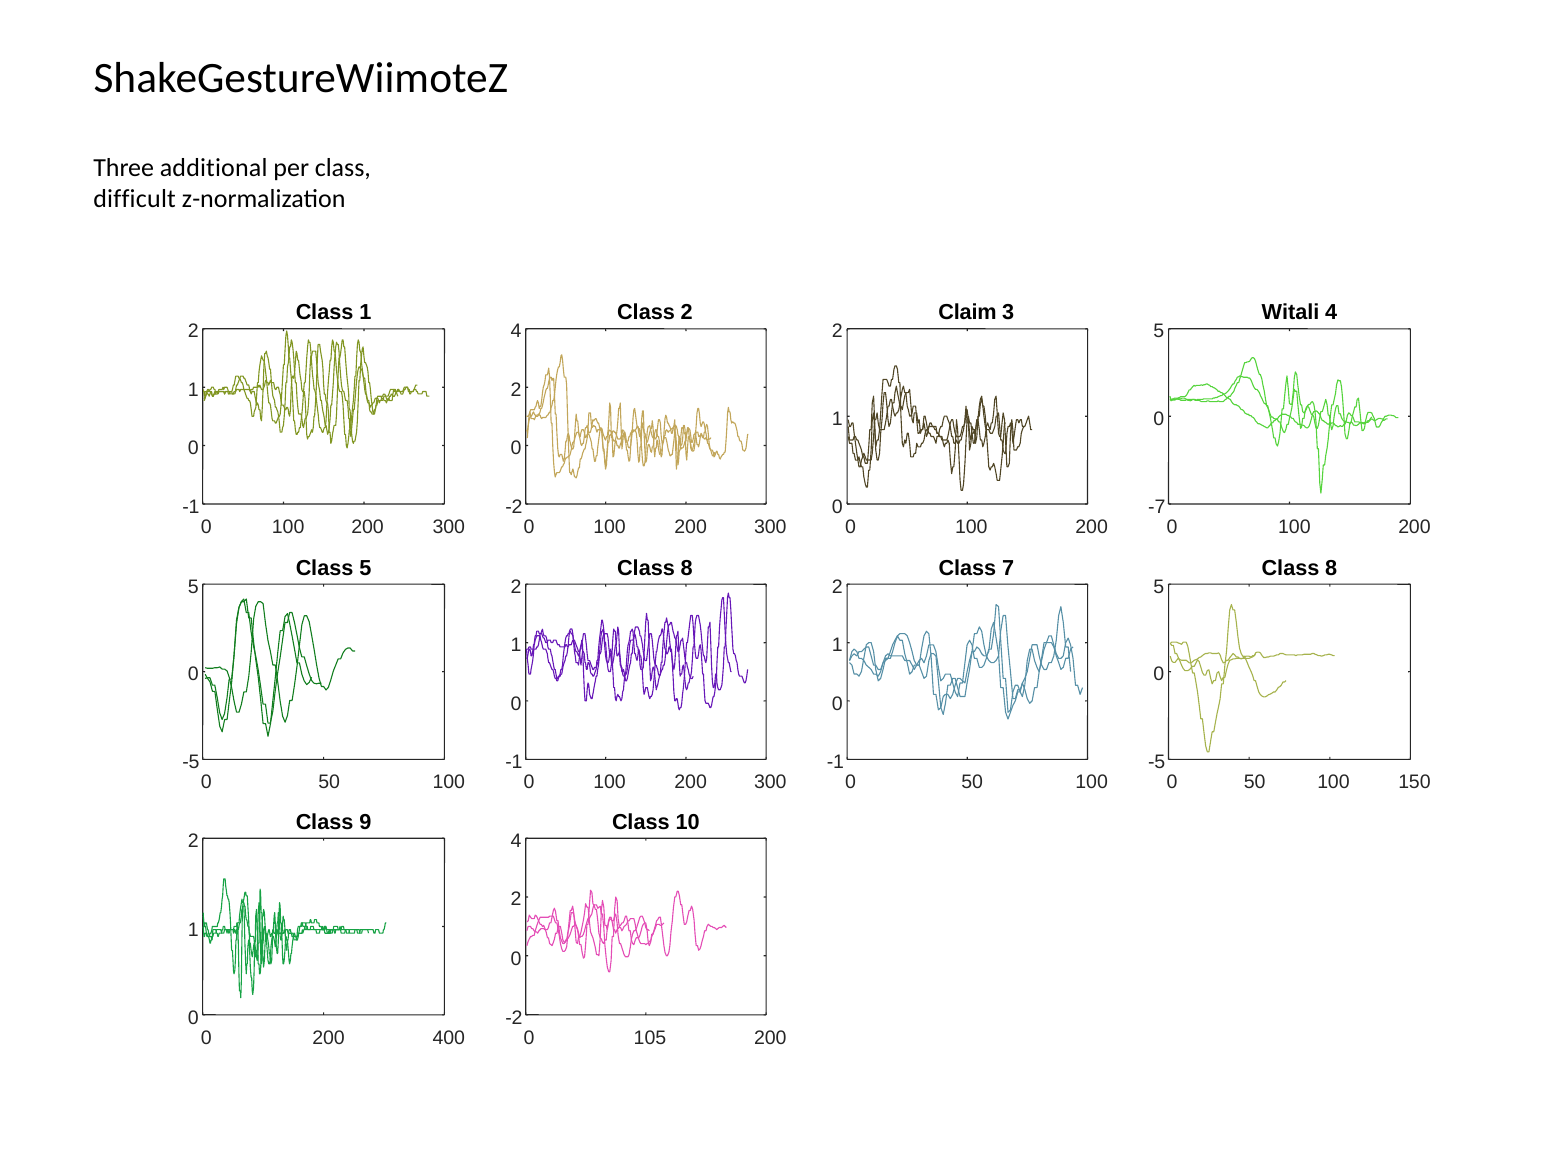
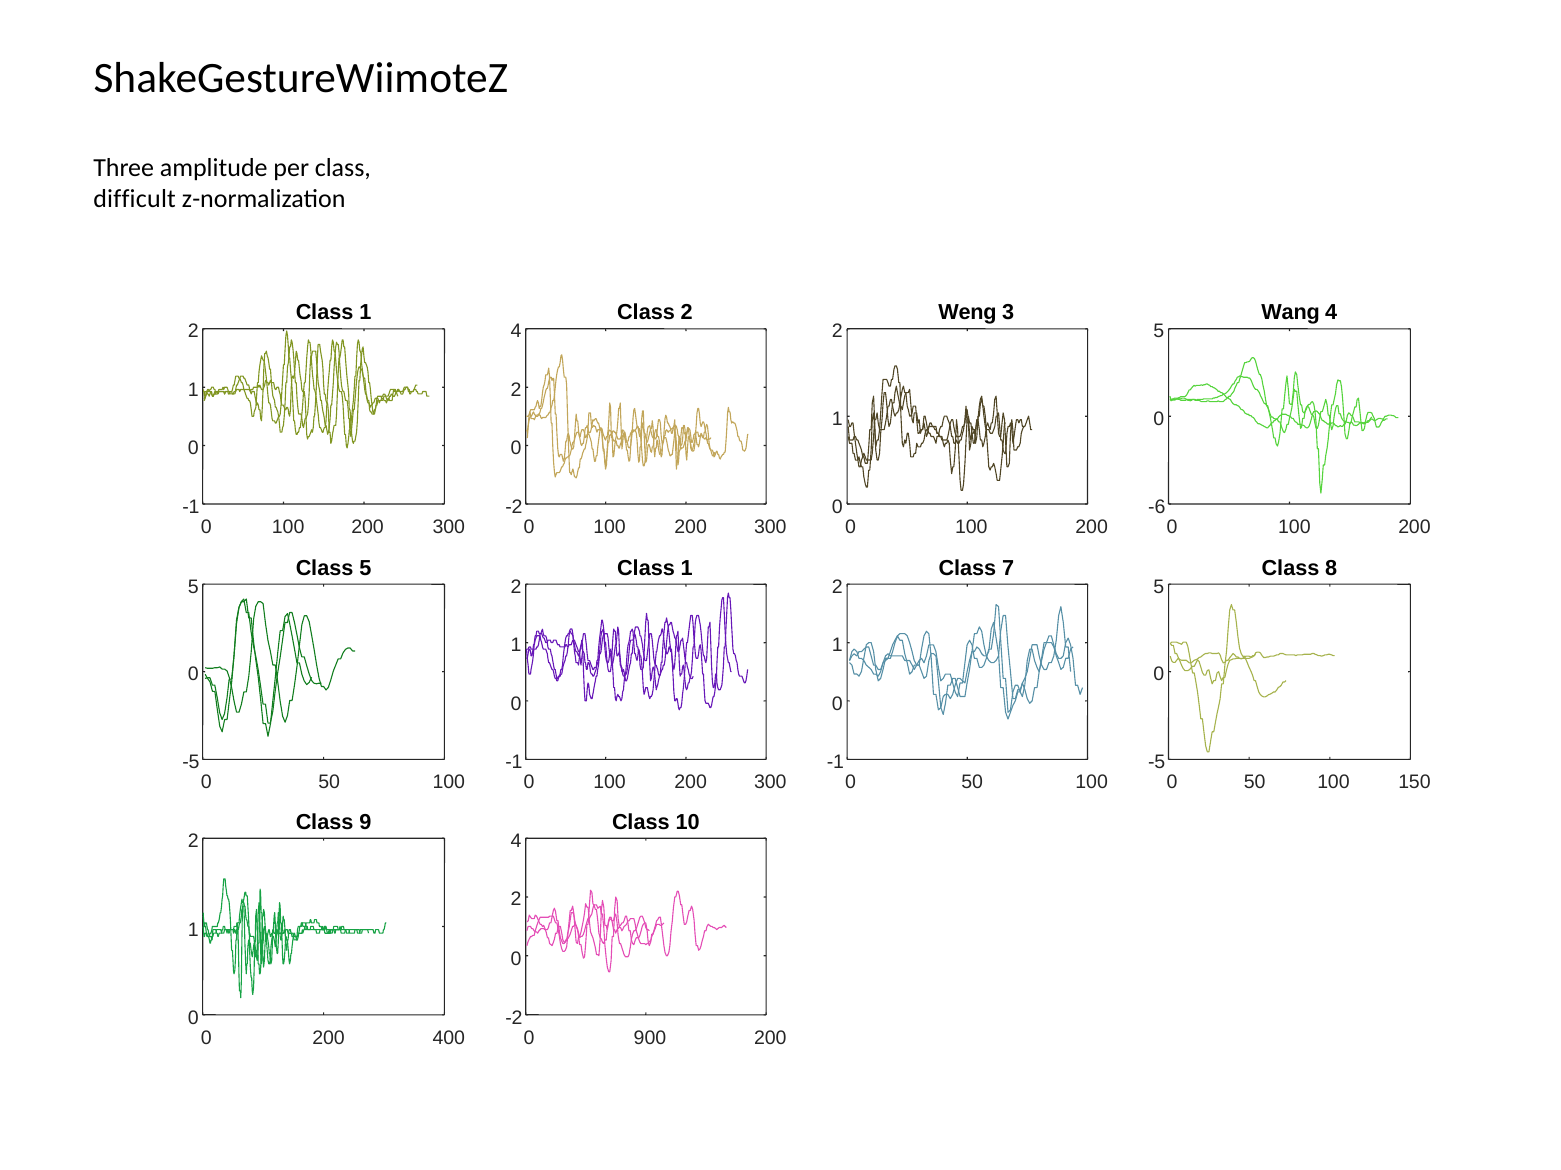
additional: additional -> amplitude (214, 168)
Claim: Claim -> Weng (968, 313)
Witali: Witali -> Wang (1291, 313)
-7: -7 -> -6 (1157, 507)
8: 8 -> 1 (687, 568)
105: 105 -> 900 (650, 1038)
